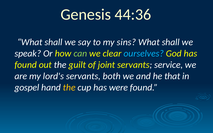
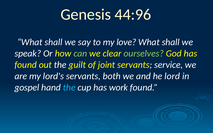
44:36: 44:36 -> 44:96 (133, 14)
sins: sins -> love (126, 42)
ourselves colour: light blue -> light green (144, 54)
that: that -> lord (172, 76)
the colour: yellow -> light blue (69, 88)
were: were -> work (119, 88)
